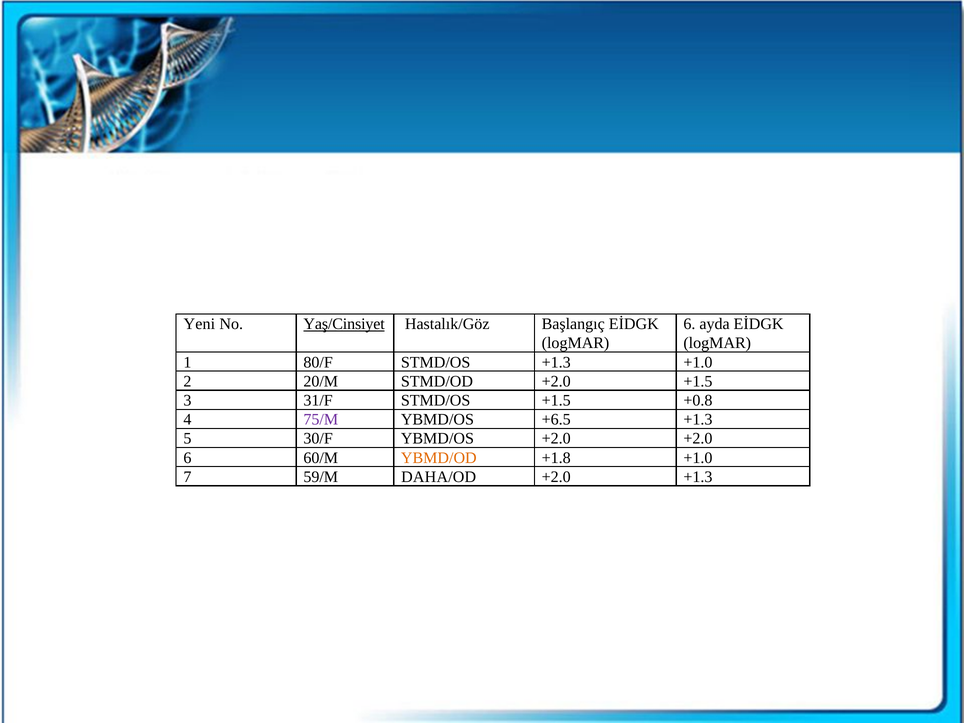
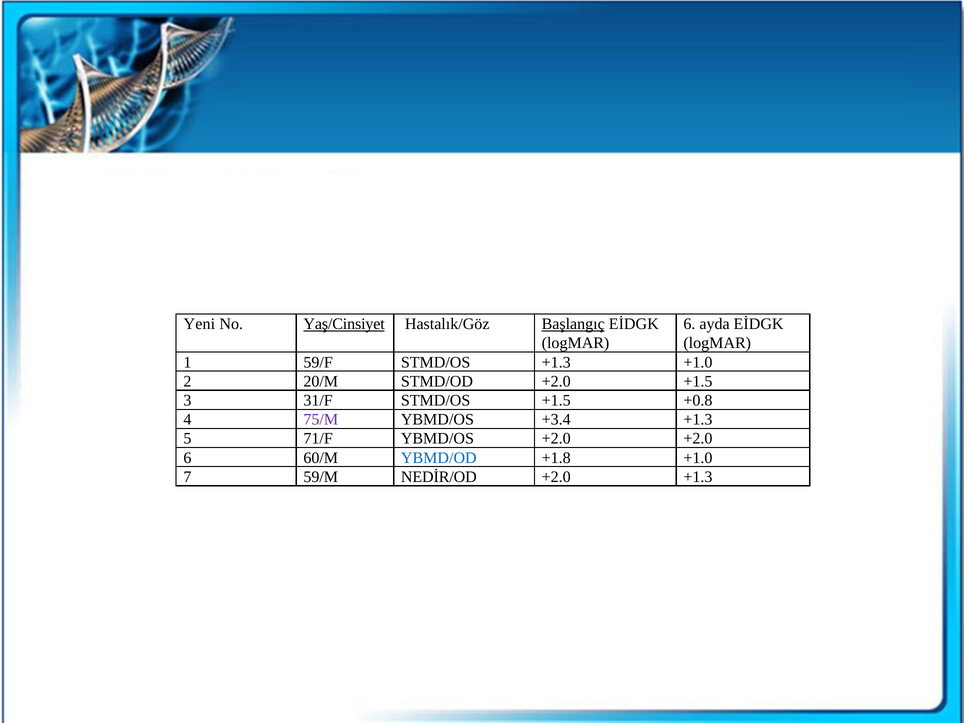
Başlangıç underline: none -> present (573, 324)
80/F: 80/F -> 59/F (318, 362)
+6.5: +6.5 -> +3.4 (556, 420)
30/F: 30/F -> 71/F (318, 439)
YBMD/OD colour: orange -> blue (439, 458)
DAHA/OD: DAHA/OD -> NEDİR/OD (439, 477)
